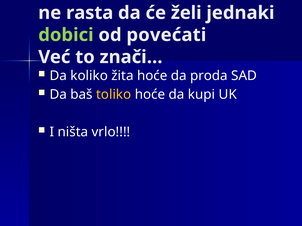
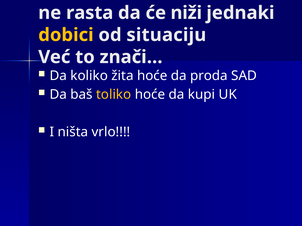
želi: želi -> niži (186, 13)
dobici colour: light green -> yellow (66, 35)
povećati: povećati -> situaciju (166, 35)
